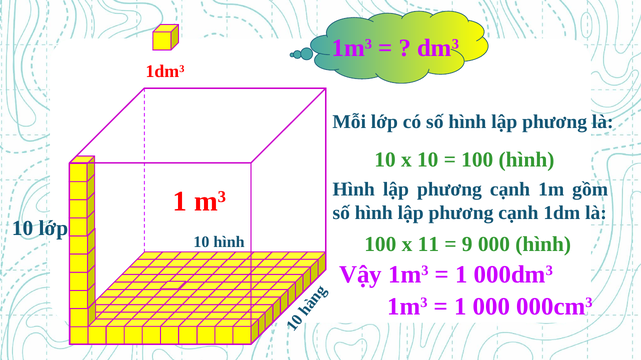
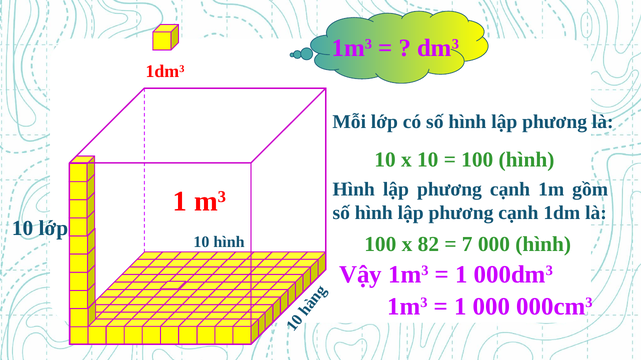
11: 11 -> 82 (428, 245)
9: 9 -> 7 (467, 245)
